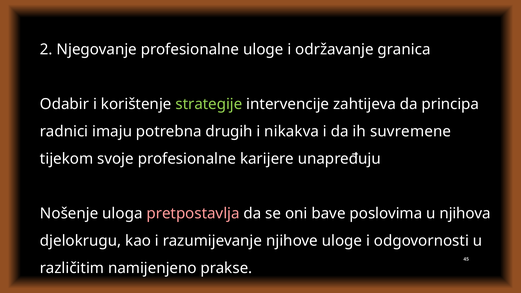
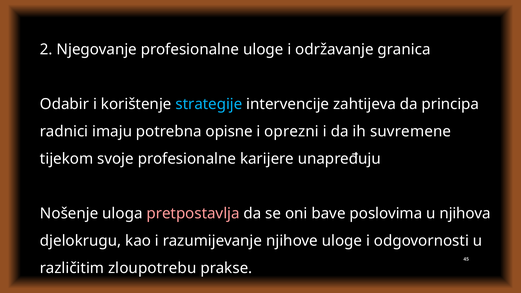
strategije colour: light green -> light blue (209, 104)
drugih: drugih -> opisne (229, 131)
nikakva: nikakva -> oprezni (292, 131)
namijenjeno: namijenjeno -> zloupotrebu (152, 268)
